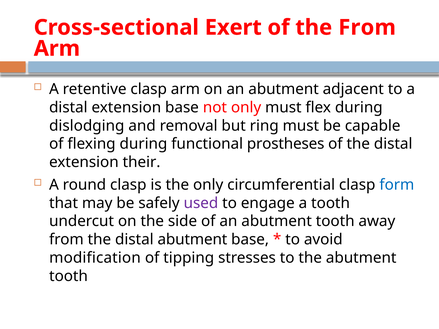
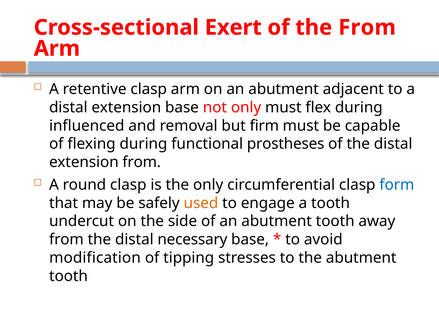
dislodging: dislodging -> influenced (87, 126)
ring: ring -> firm (264, 126)
extension their: their -> from (142, 162)
used colour: purple -> orange (201, 203)
distal abutment: abutment -> necessary (192, 240)
